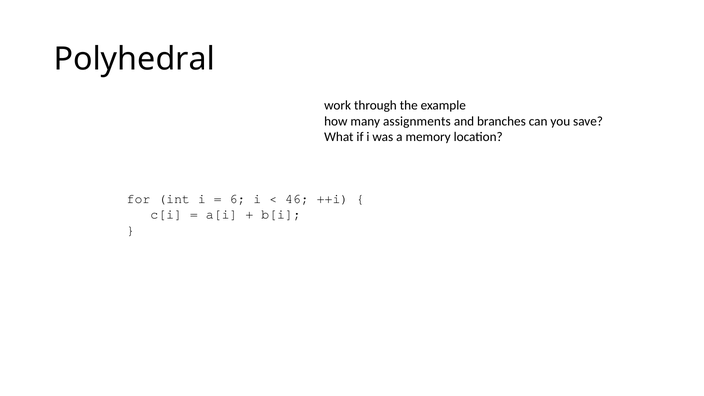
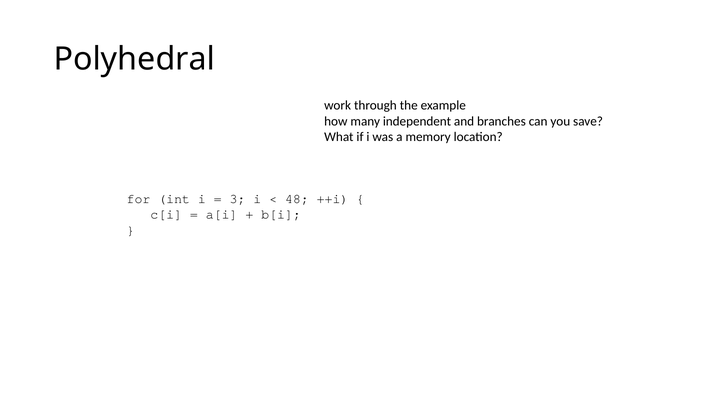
assignments: assignments -> independent (417, 121)
6: 6 -> 3 (237, 199)
46: 46 -> 48 (297, 199)
